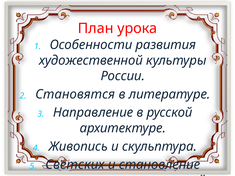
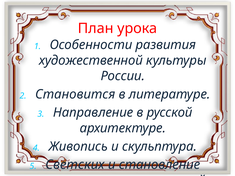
Становятся: Становятся -> Становится (75, 94)
